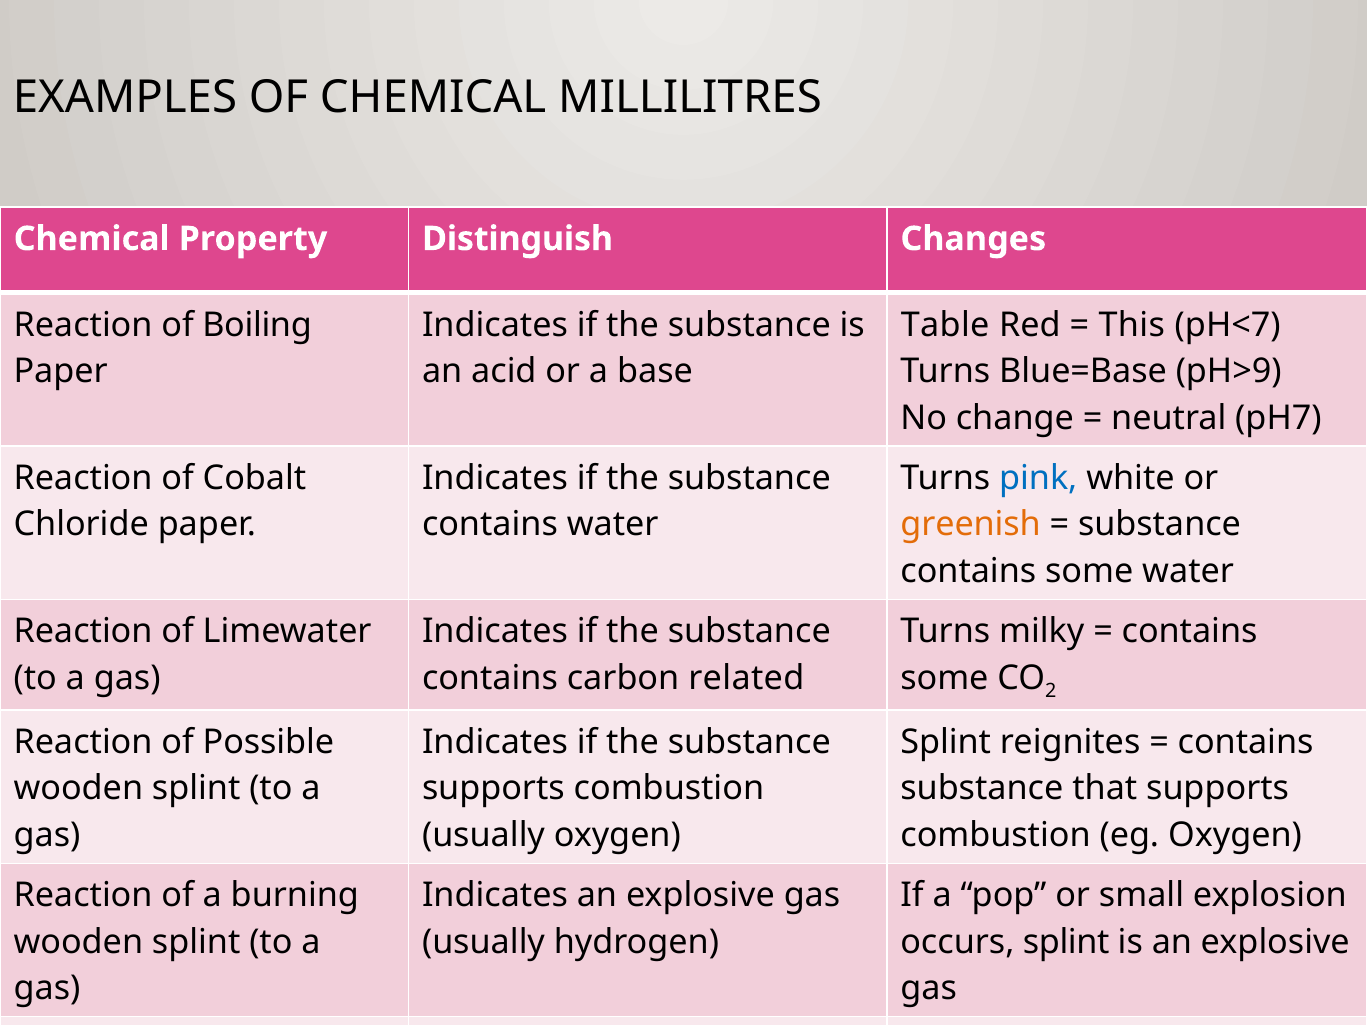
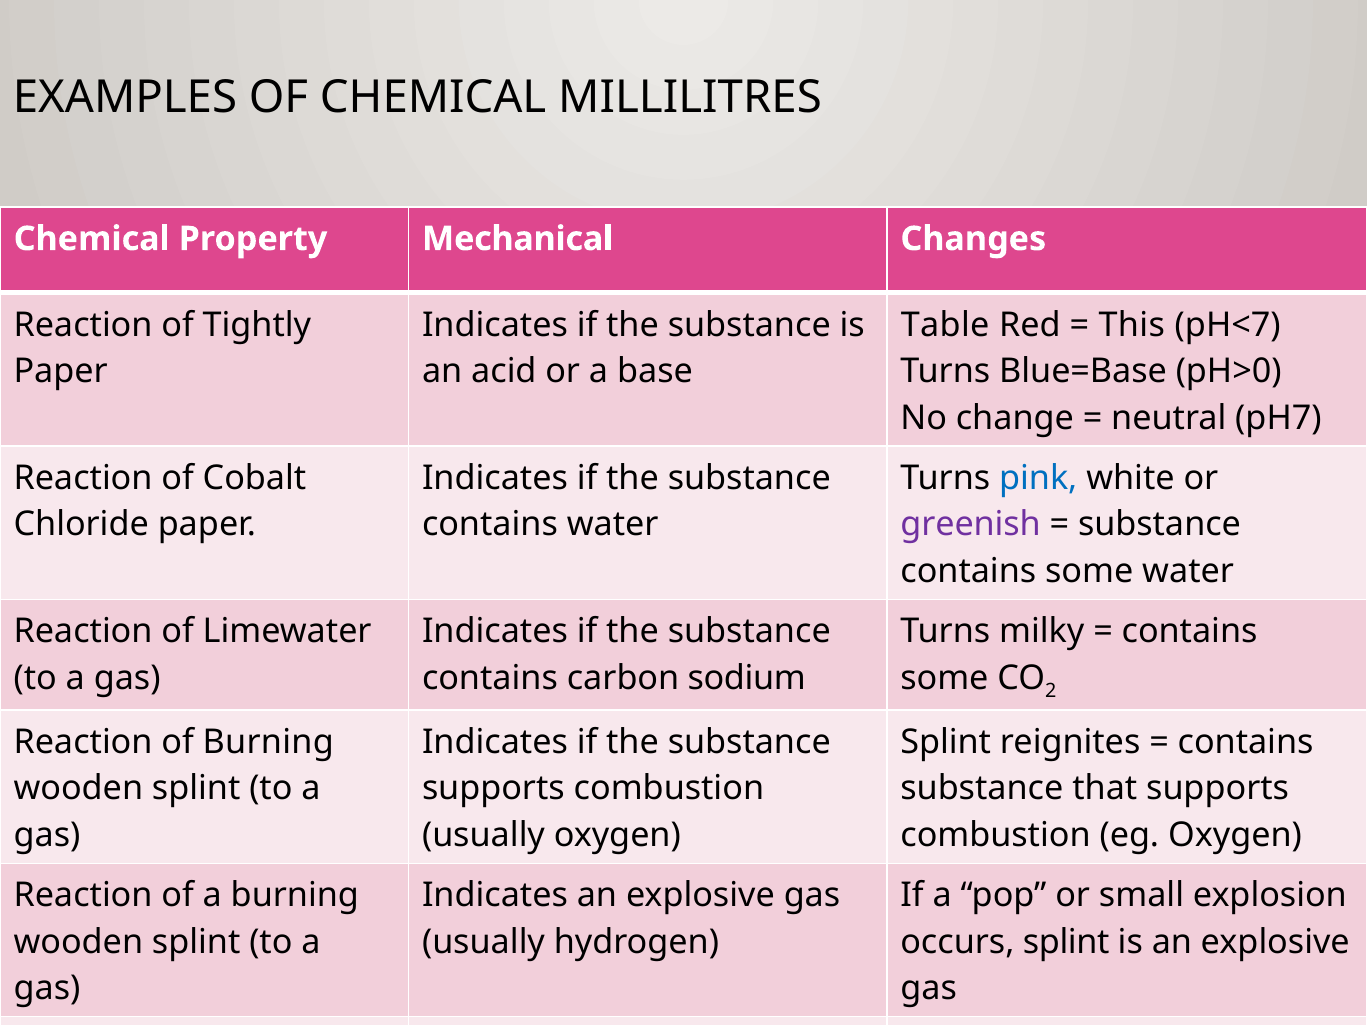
Distinguish: Distinguish -> Mechanical (518, 239)
Boiling: Boiling -> Tightly (257, 325)
pH>9: pH>9 -> pH>0 (1229, 372)
greenish colour: orange -> purple (971, 525)
related: related -> sodium (747, 678)
of Possible: Possible -> Burning (268, 742)
